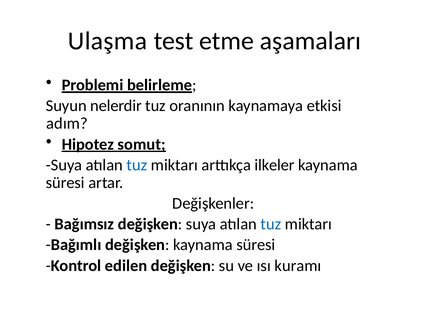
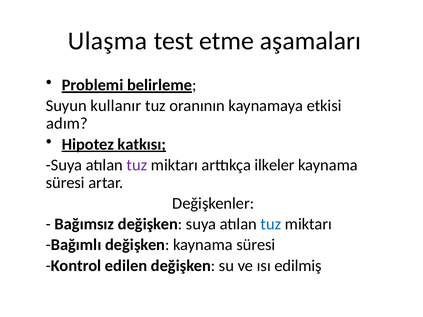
nelerdir: nelerdir -> kullanır (116, 106)
somut: somut -> katkısı (142, 144)
tuz colour: blue -> purple (137, 165)
kuramı: kuramı -> edilmiş (298, 266)
